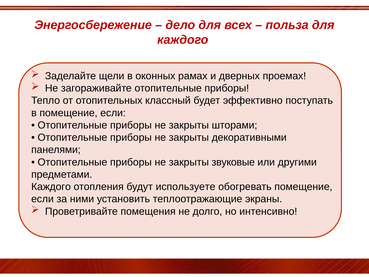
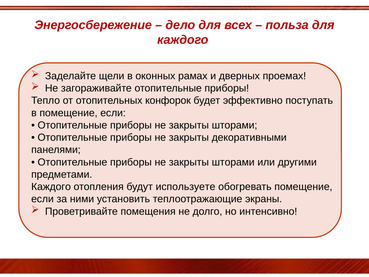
классный: классный -> конфорок (168, 100)
звуковые: звуковые -> шторами (233, 162)
